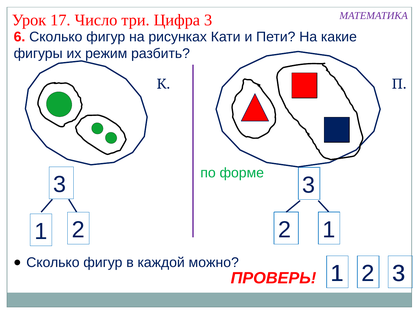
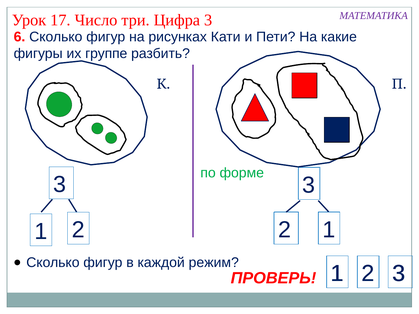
режим: режим -> группе (106, 54)
можно: можно -> режим (214, 263)
